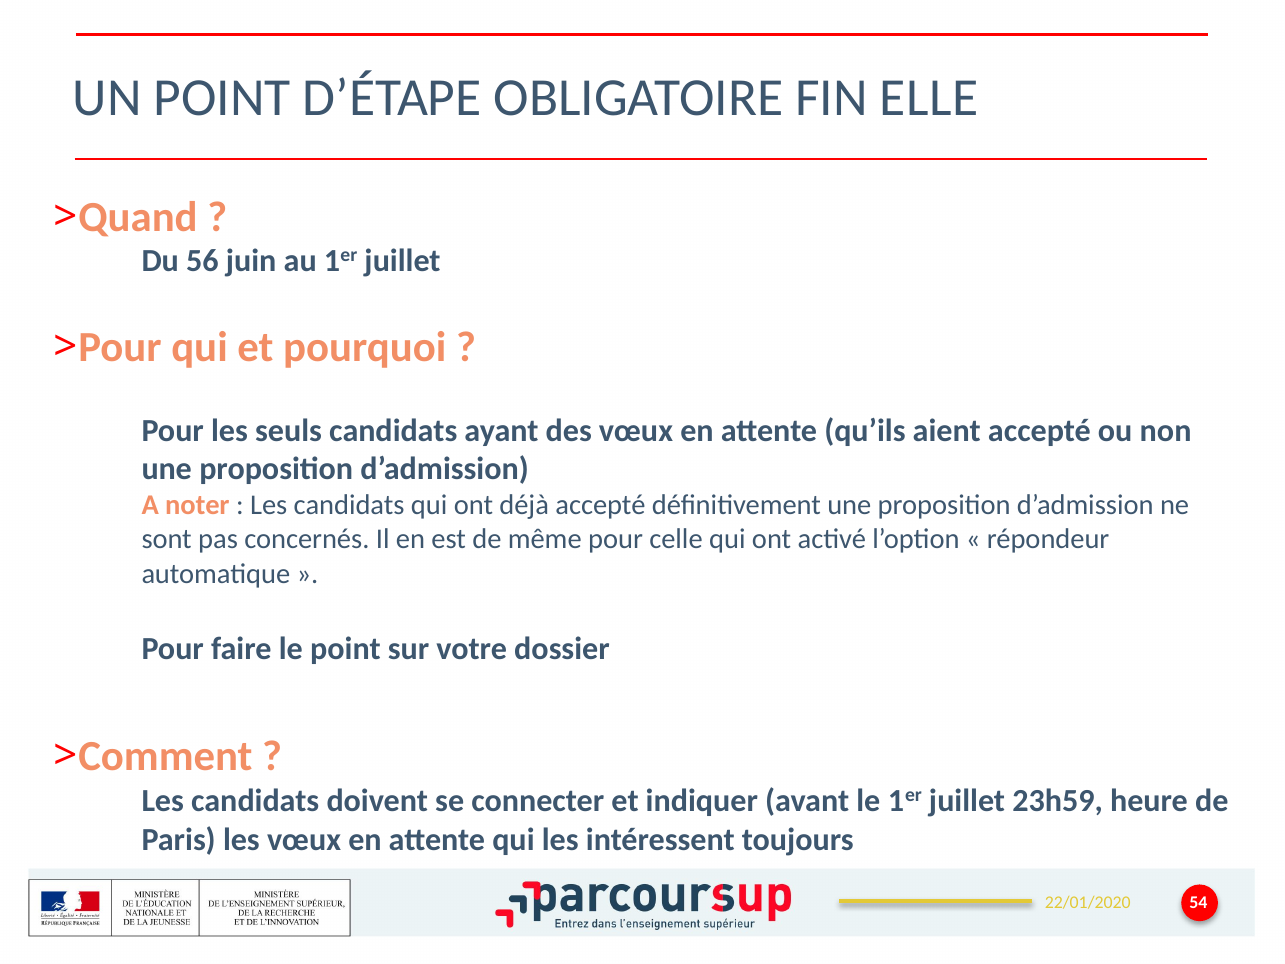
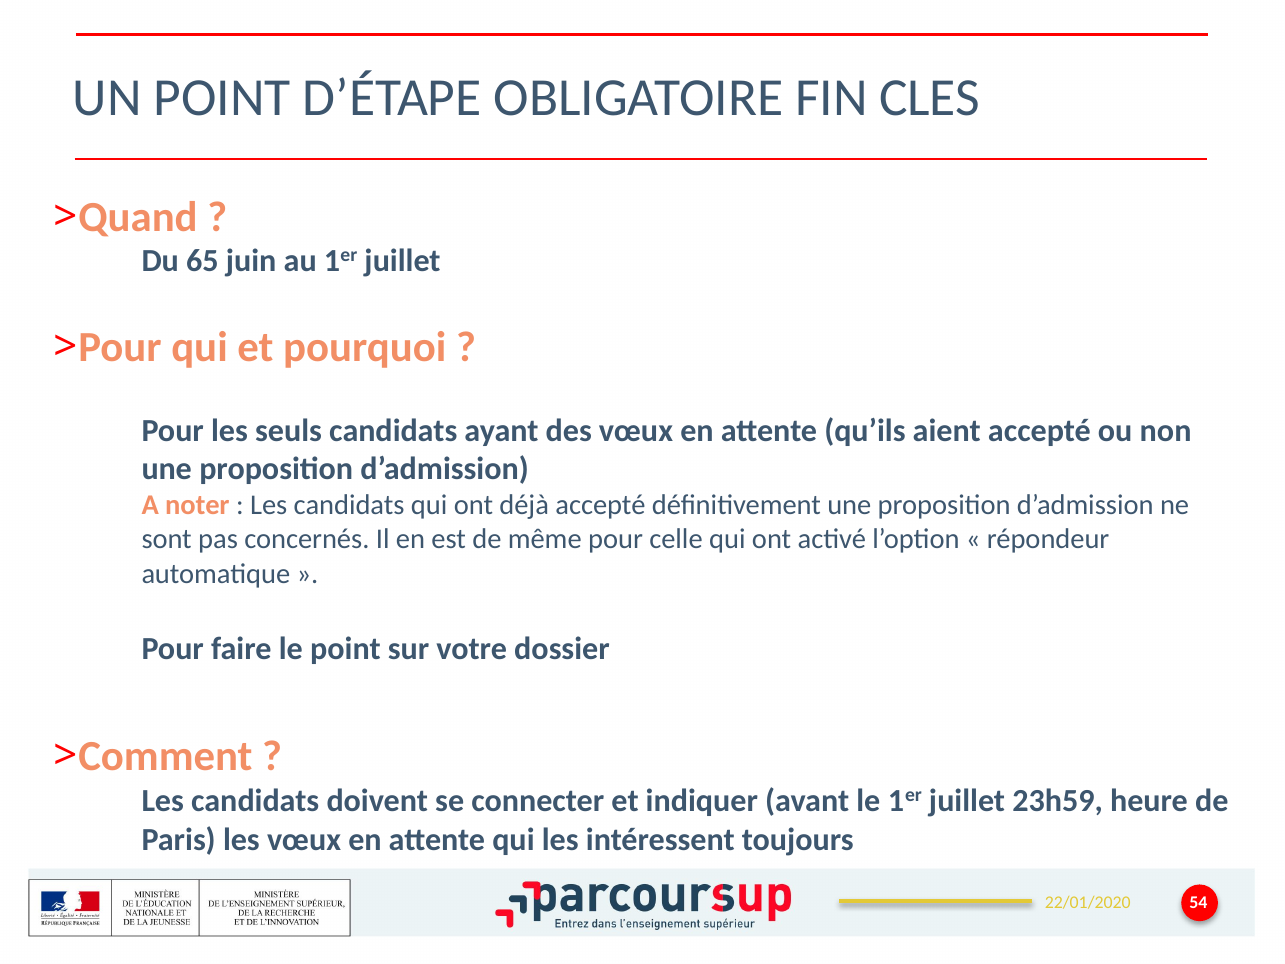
ELLE: ELLE -> CLES (930, 98)
56: 56 -> 65 (202, 261)
